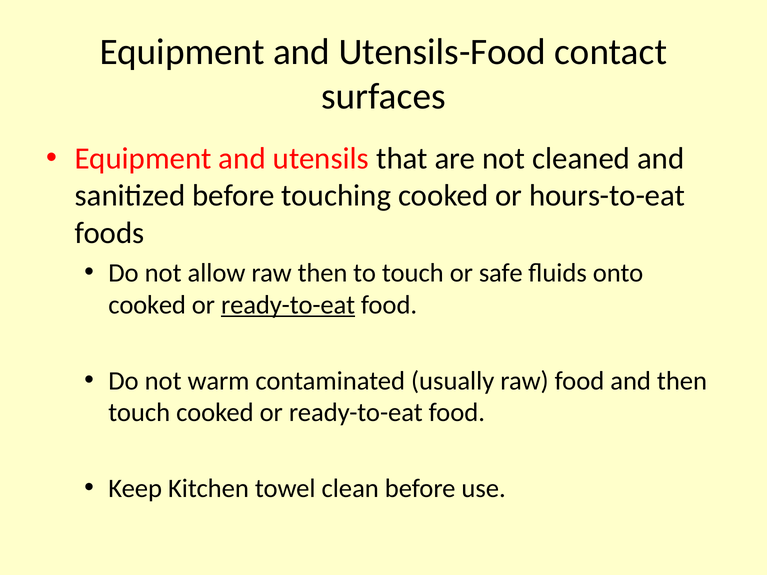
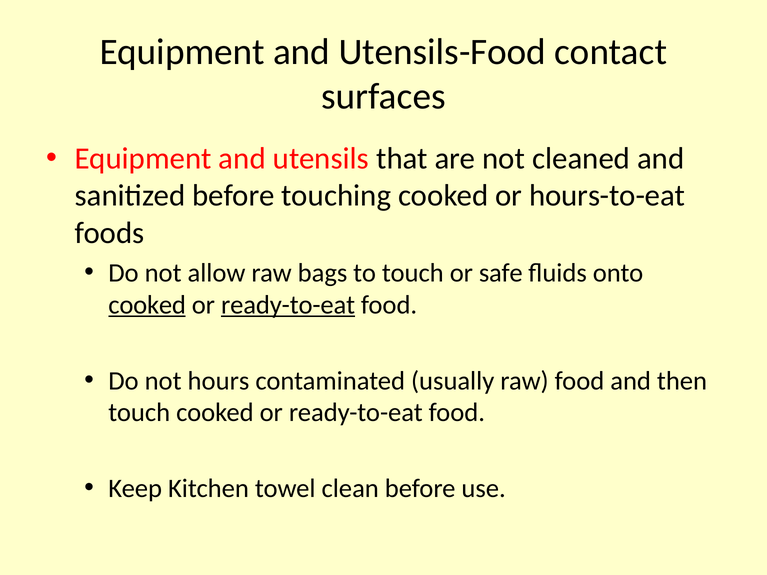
raw then: then -> bags (323, 273)
cooked underline: none -> present (147, 305)
warm: warm -> hours (218, 381)
